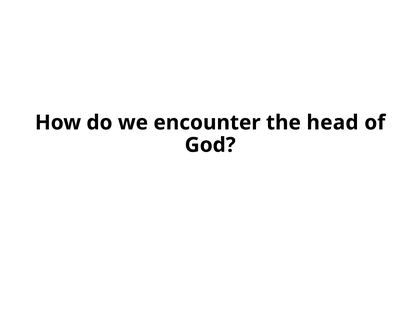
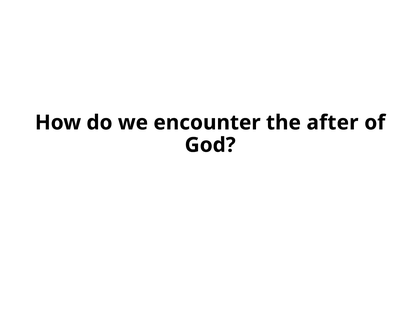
head: head -> after (333, 123)
